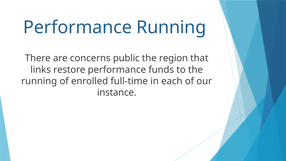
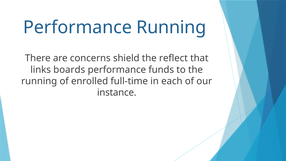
public: public -> shield (126, 58)
region: region -> reflect (173, 58)
restore: restore -> boards (69, 70)
